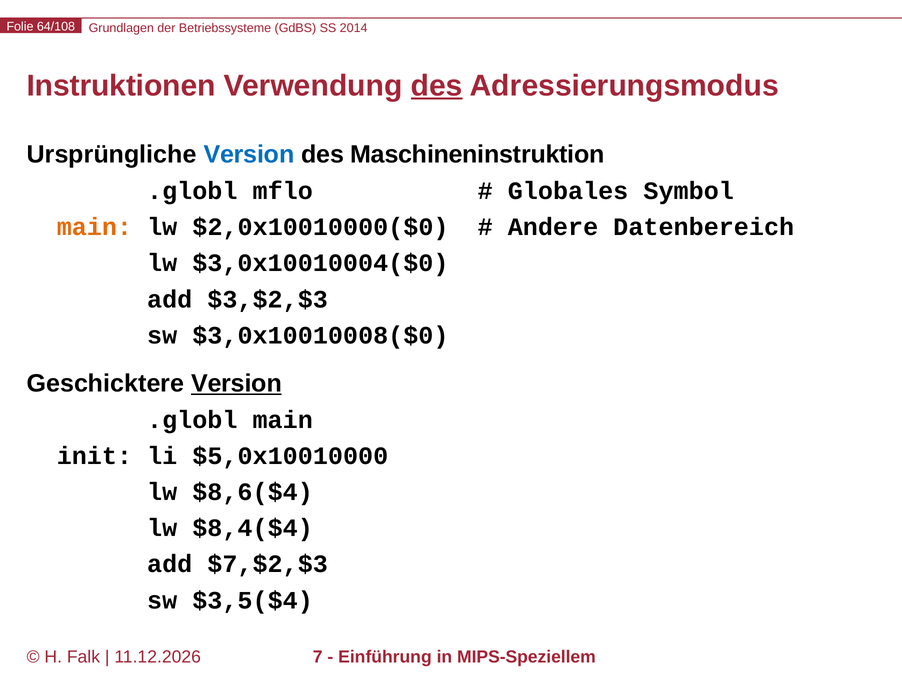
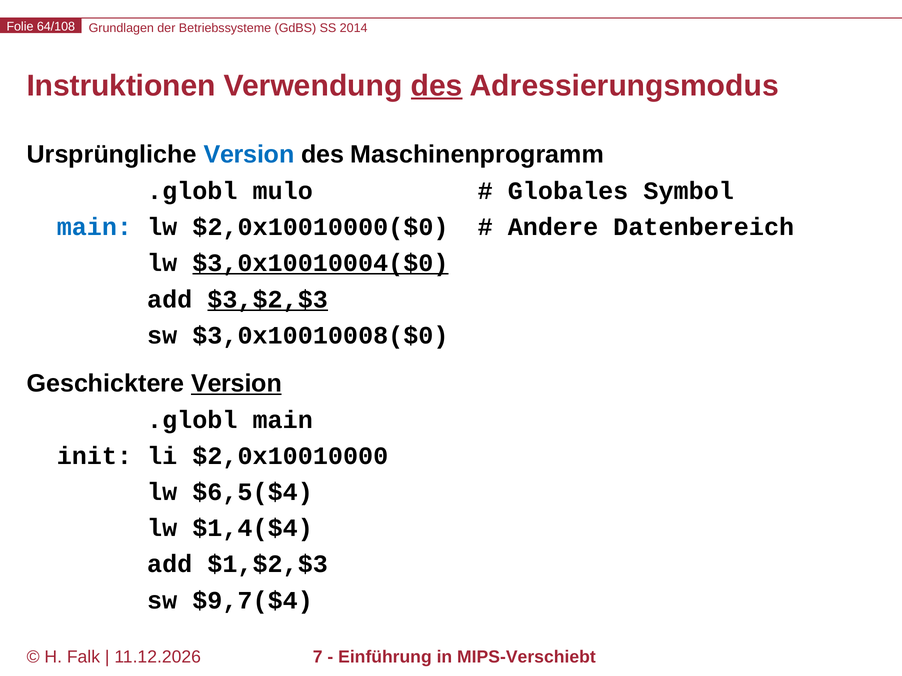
Maschineninstruktion: Maschineninstruktion -> Maschinenprogramm (477, 155)
mflo: mflo -> mulo (283, 191)
main colour: orange -> blue (94, 227)
$3,0x10010004($0 underline: none -> present (320, 263)
$3,$2,$3 underline: none -> present (268, 299)
$5,0x10010000: $5,0x10010000 -> $2,0x10010000 (290, 456)
$8,6($4: $8,6($4 -> $6,5($4 (253, 492)
$8,4($4: $8,4($4 -> $1,4($4 (253, 529)
$7,$2,$3: $7,$2,$3 -> $1,$2,$3 (268, 565)
$3,5($4: $3,5($4 -> $9,7($4 (253, 601)
MIPS-Speziellem: MIPS-Speziellem -> MIPS-Verschiebt (526, 658)
